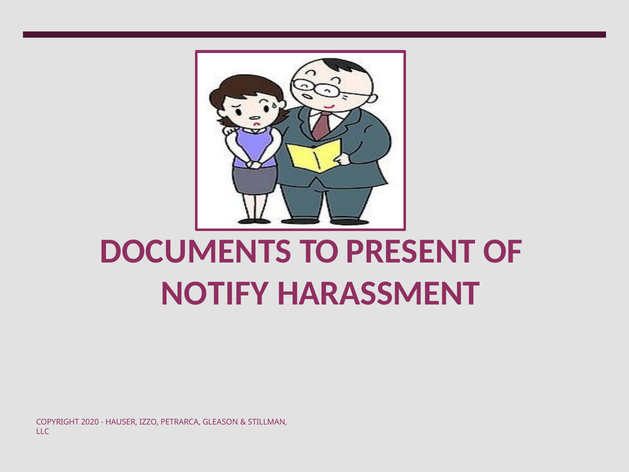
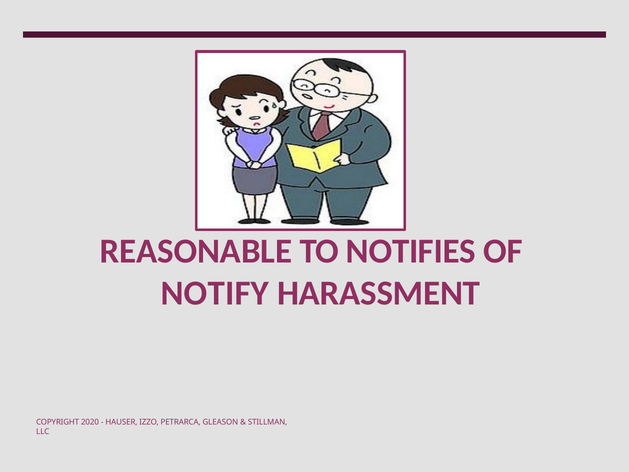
DOCUMENTS: DOCUMENTS -> REASONABLE (196, 251)
PRESENT: PRESENT -> NOTIFIES (411, 251)
